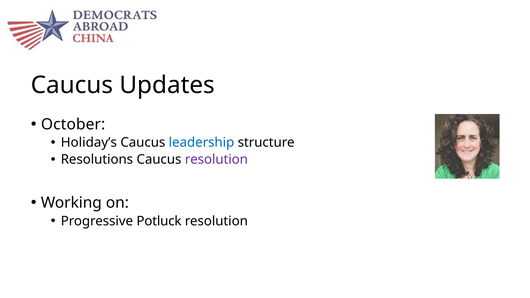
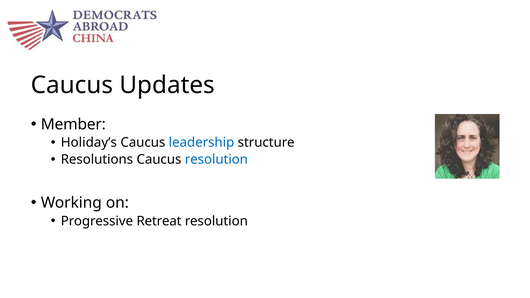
October: October -> Member (73, 124)
resolution colour: purple -> blue (216, 160)
Potluck: Potluck -> Retreat (159, 221)
